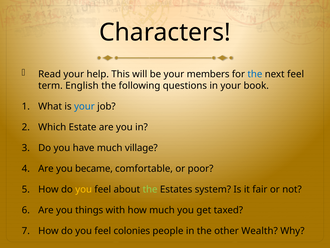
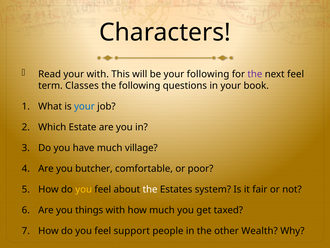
your help: help -> with (98, 74)
your members: members -> following (208, 74)
the colour: blue -> purple (255, 74)
English: English -> Classes (82, 85)
became: became -> butcher (94, 168)
the colour: light green -> white (150, 189)
colonies: colonies -> support (132, 231)
